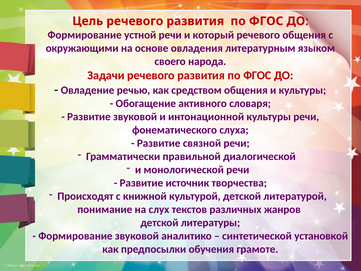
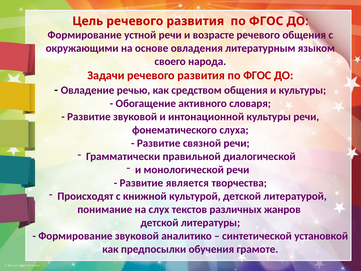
который: который -> возрасте (213, 35)
источник: источник -> является (187, 183)
